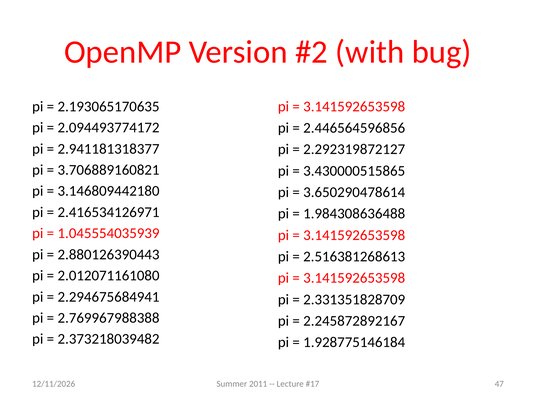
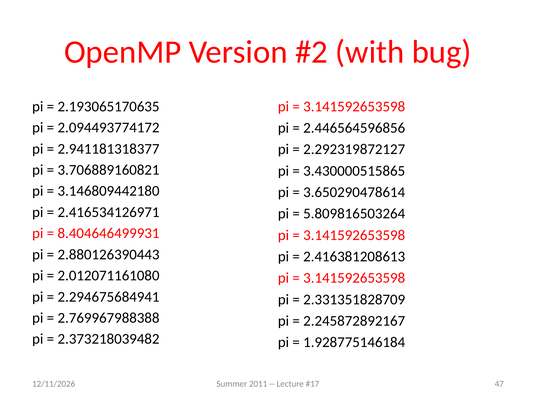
1.984308636488: 1.984308636488 -> 5.809816503264 (354, 214)
1.045554035939: 1.045554035939 -> 8.404646499931 (108, 233)
2.516381268613: 2.516381268613 -> 2.416381208613 (354, 257)
